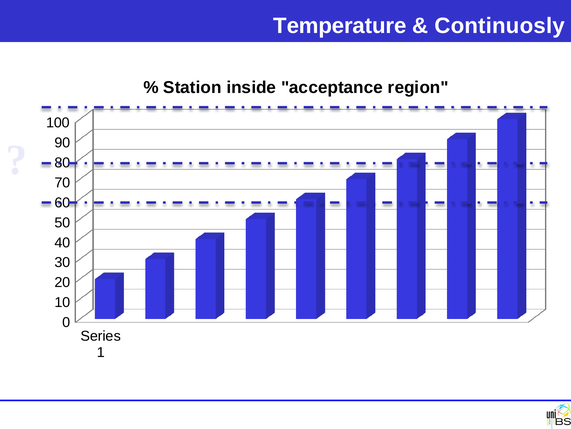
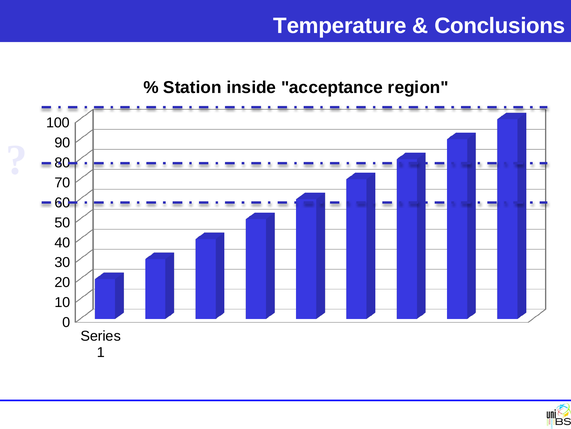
Continuosly: Continuosly -> Conclusions (500, 26)
